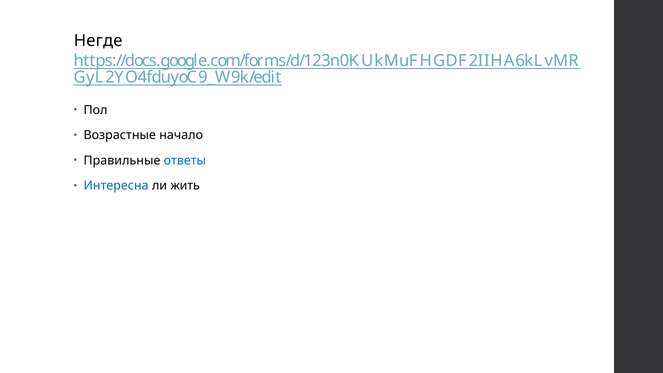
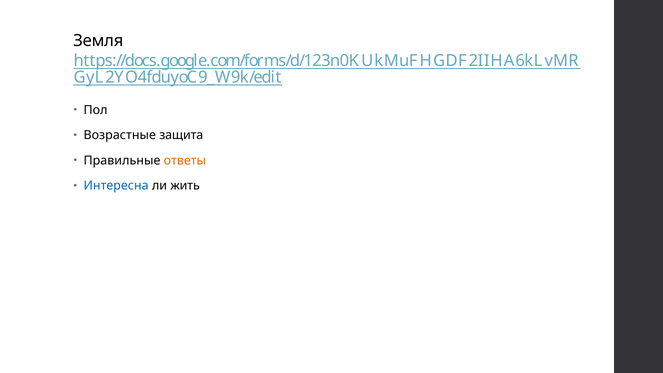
Негде: Негде -> Земля (98, 41)
начало: начало -> защита (181, 135)
ответы colour: blue -> orange (185, 160)
